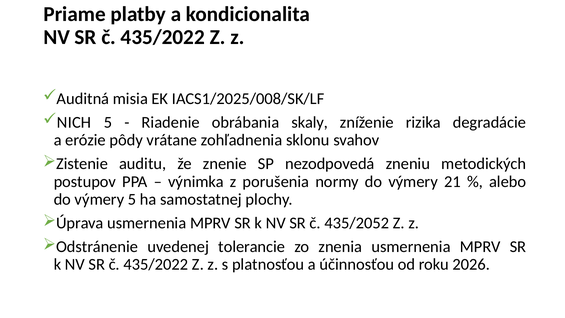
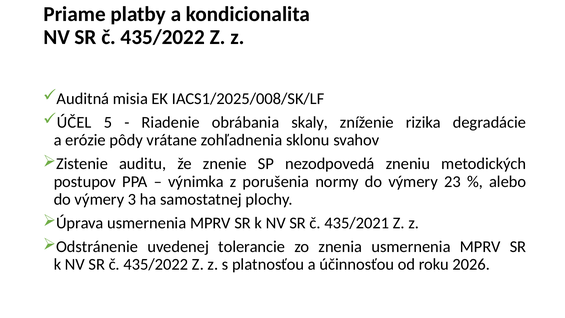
NICH: NICH -> ÚČEL (74, 122)
21: 21 -> 23 (452, 182)
výmery 5: 5 -> 3 (132, 199)
435/2052: 435/2052 -> 435/2021 (357, 223)
